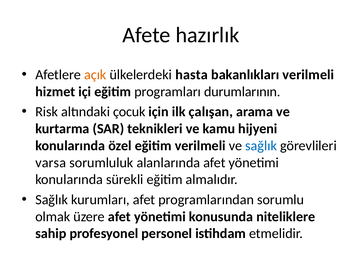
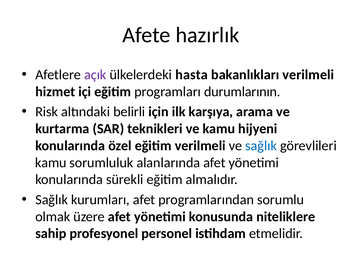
açık colour: orange -> purple (95, 75)
çocuk: çocuk -> belirli (129, 112)
çalışan: çalışan -> karşıya (211, 112)
varsa: varsa -> kamu (51, 162)
